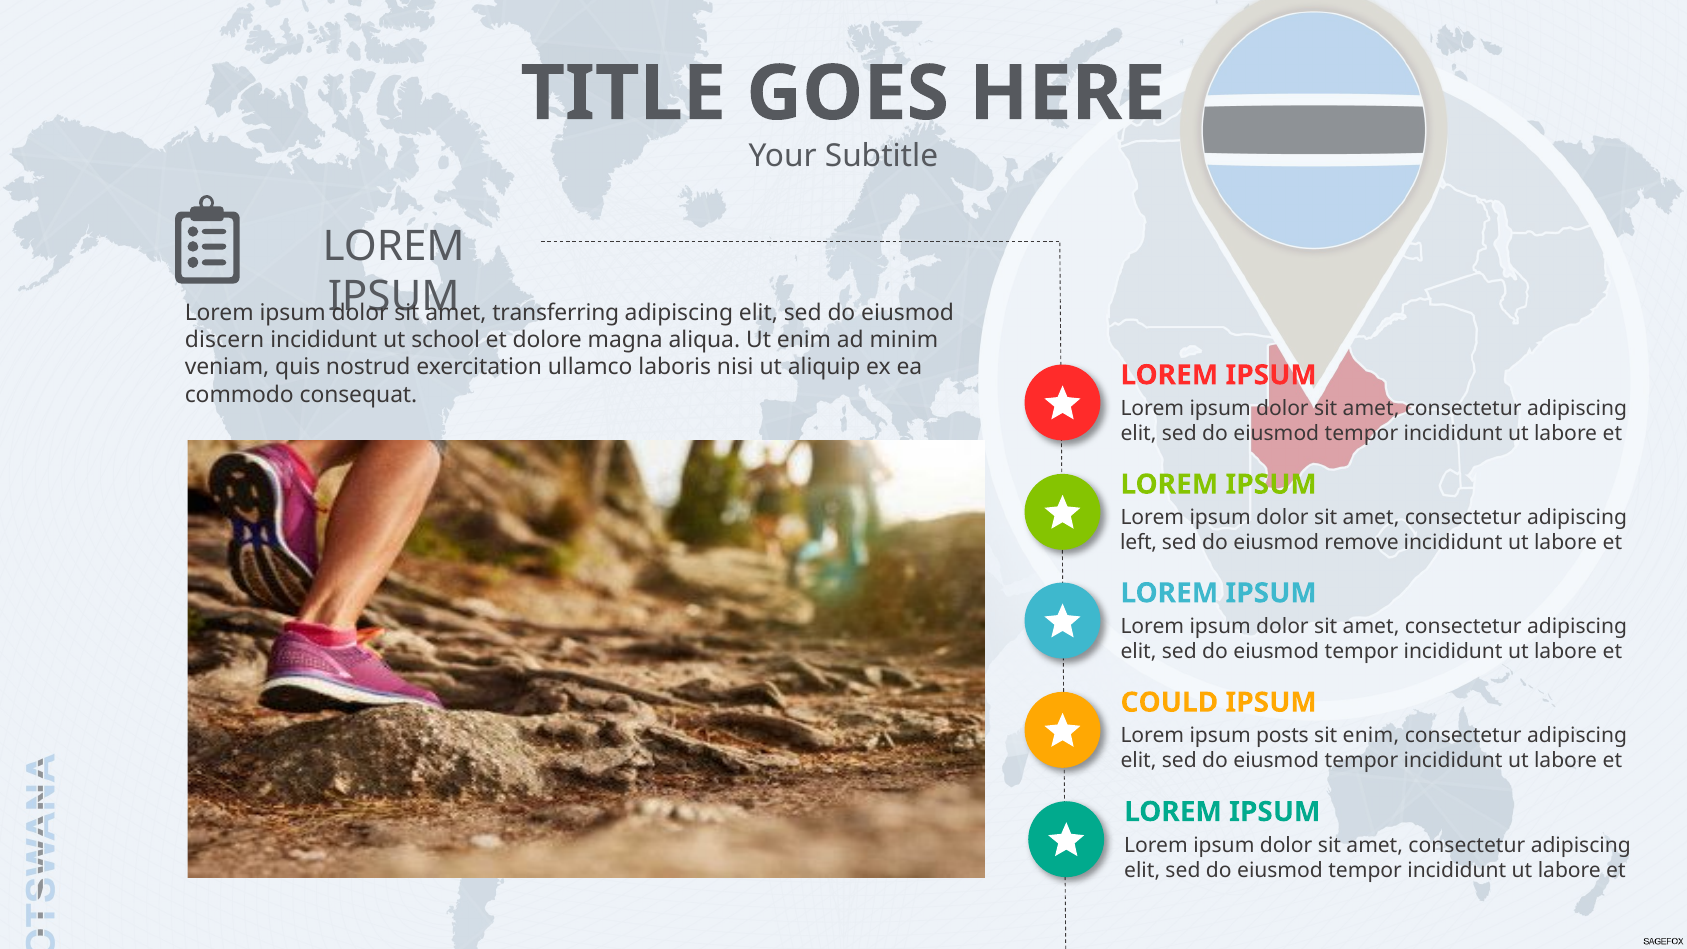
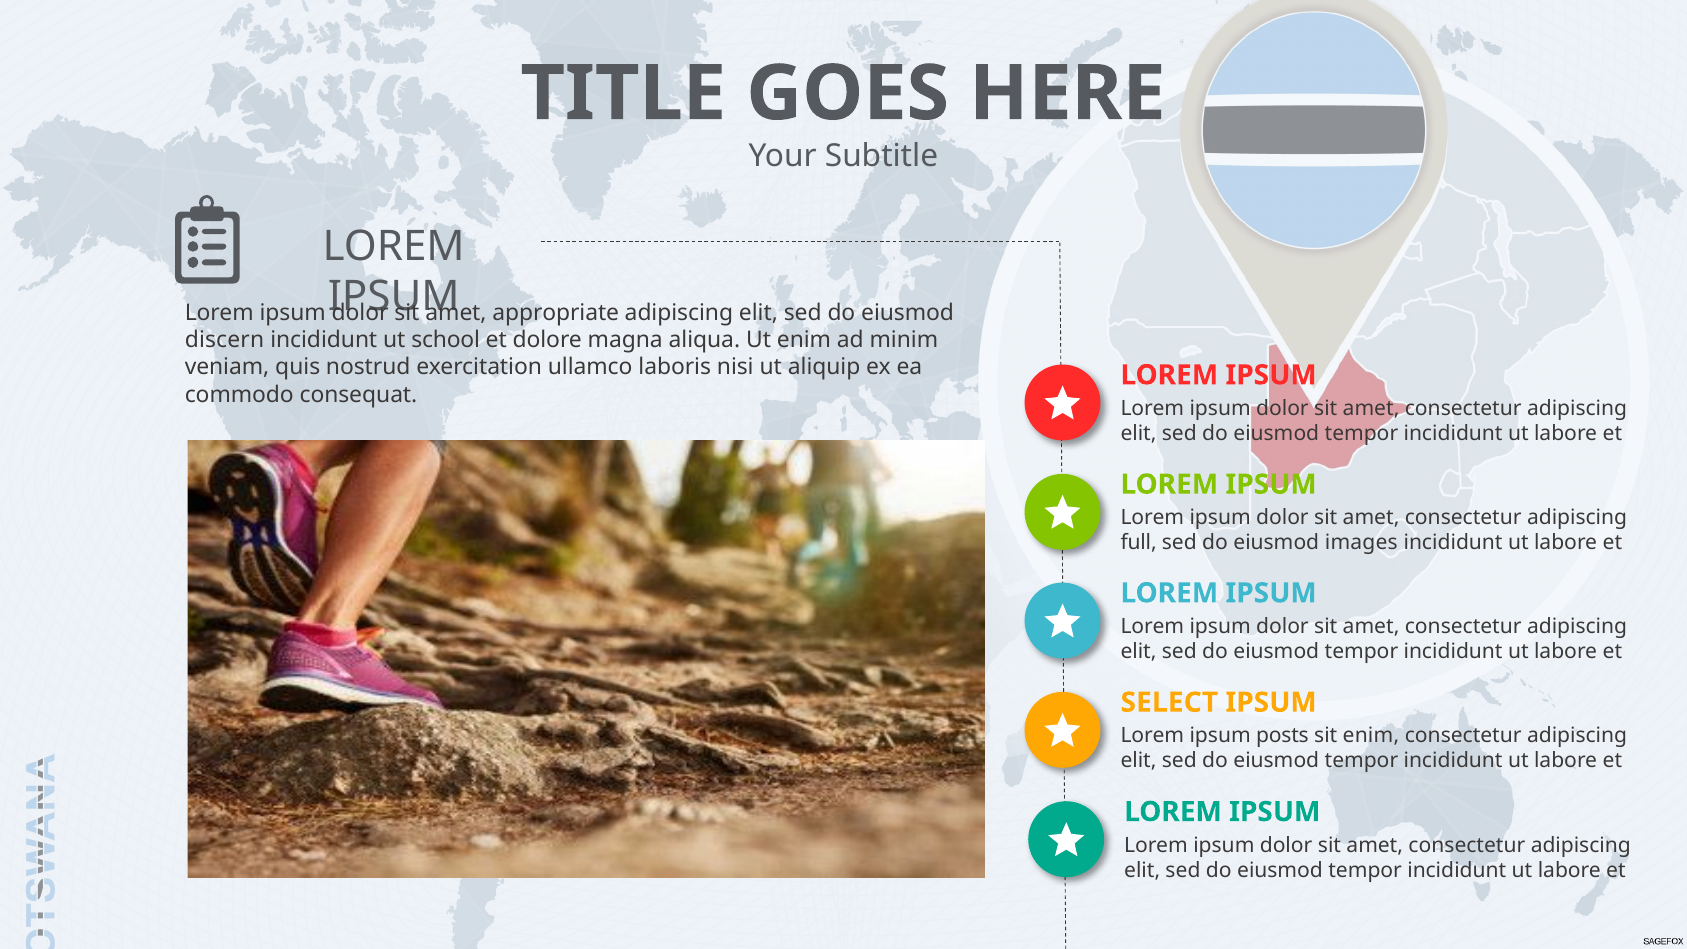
transferring: transferring -> appropriate (556, 312)
left: left -> full (1139, 543)
remove: remove -> images (1361, 543)
COULD: COULD -> SELECT (1169, 702)
